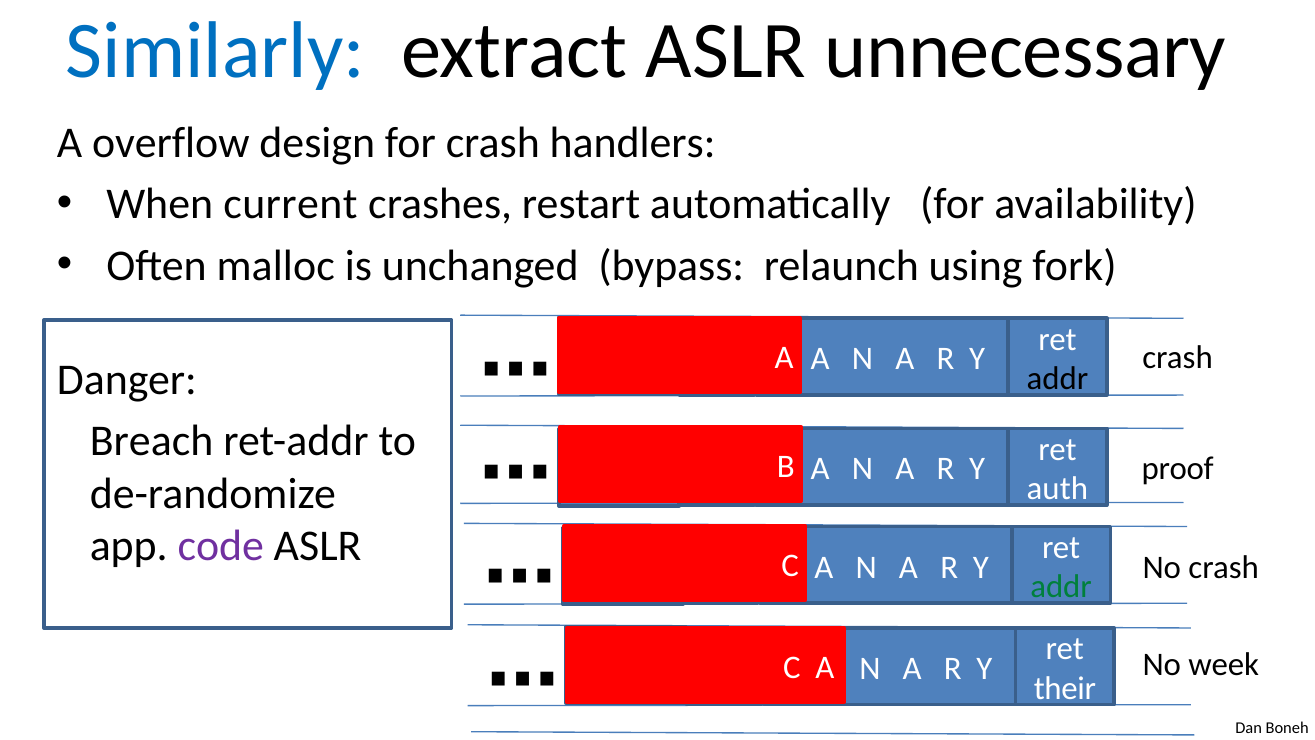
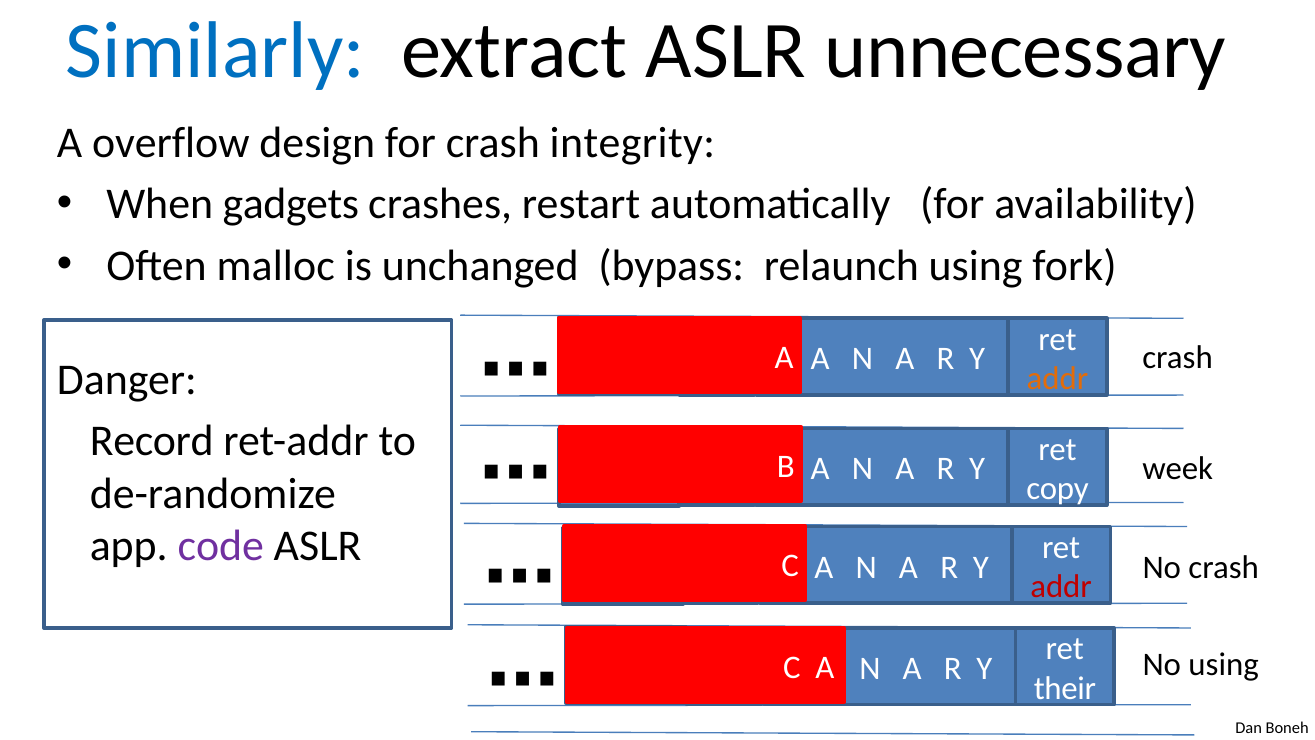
handlers: handlers -> integrity (632, 143)
current: current -> gadgets (291, 204)
addr colour: black -> orange (1057, 379)
Breach: Breach -> Record (152, 441)
proof: proof -> week (1178, 469)
auth: auth -> copy (1058, 489)
addr colour: green -> red (1061, 587)
No week: week -> using (1224, 664)
